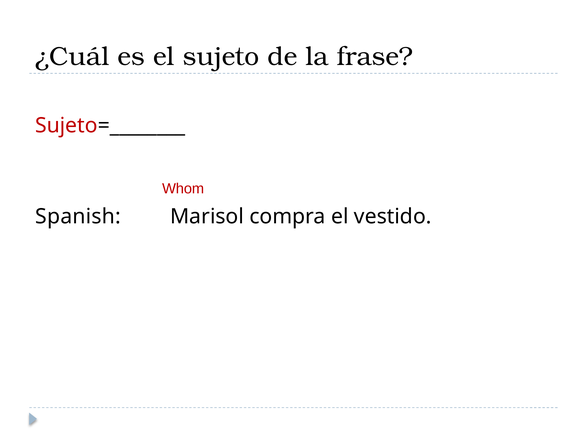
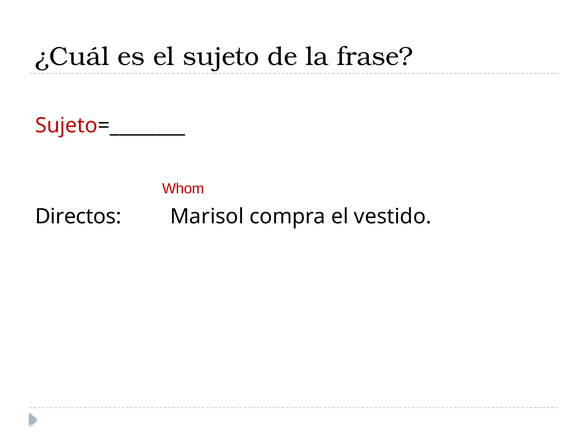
Spanish: Spanish -> Directos (78, 217)
